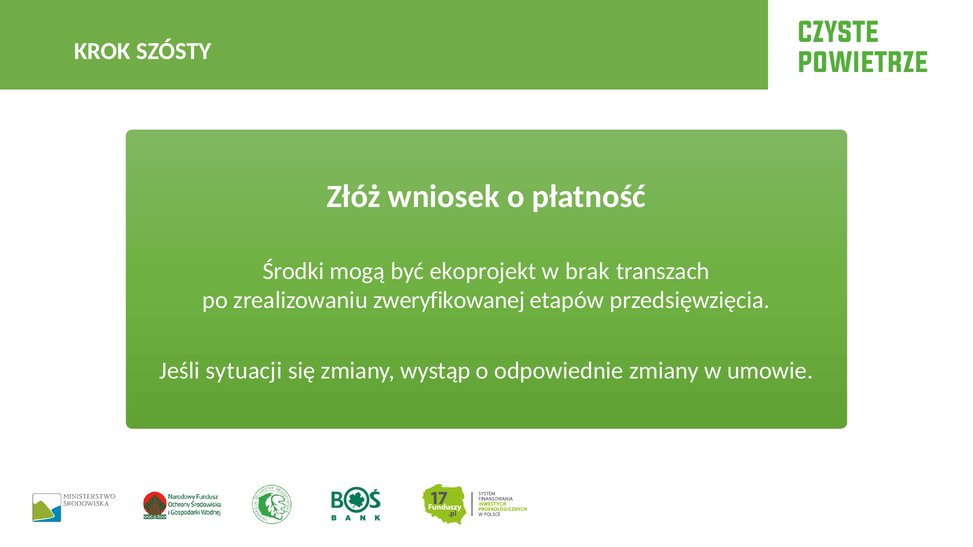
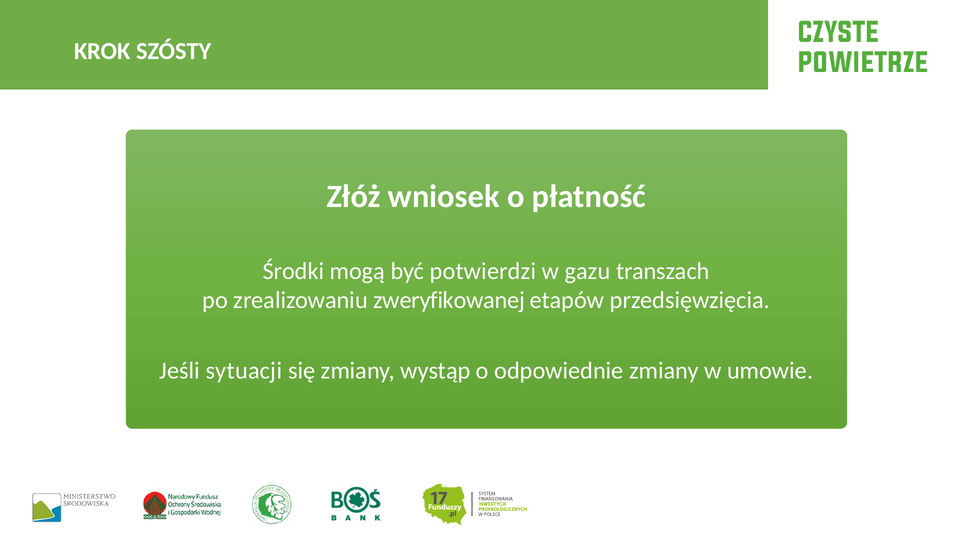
ekoprojekt: ekoprojekt -> potwierdzi (483, 271)
brak: brak -> gazu (588, 271)
